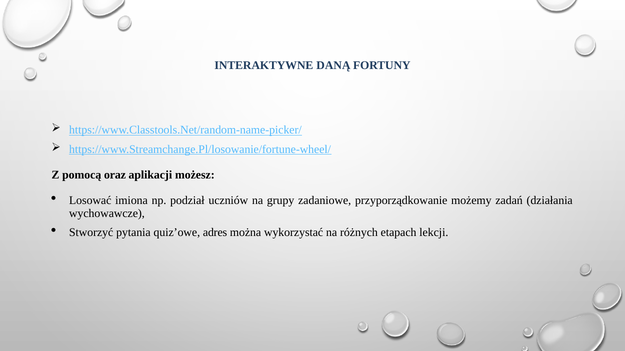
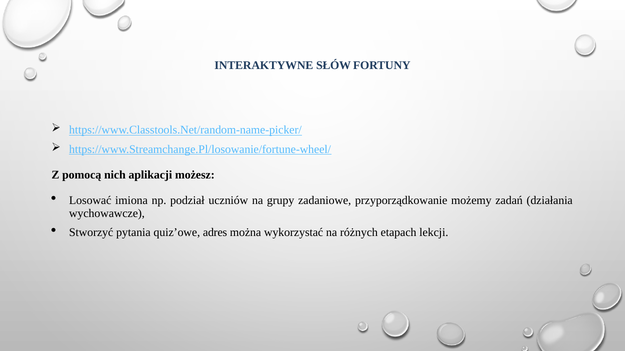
DANĄ: DANĄ -> SŁÓW (334, 66)
oraz: oraz -> nich (115, 175)
